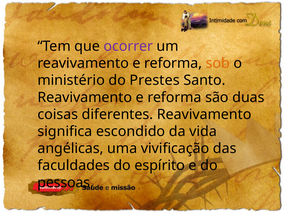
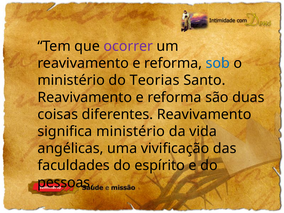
sob colour: orange -> blue (218, 63)
Prestes: Prestes -> Teorias (155, 80)
significa escondido: escondido -> ministério (131, 131)
